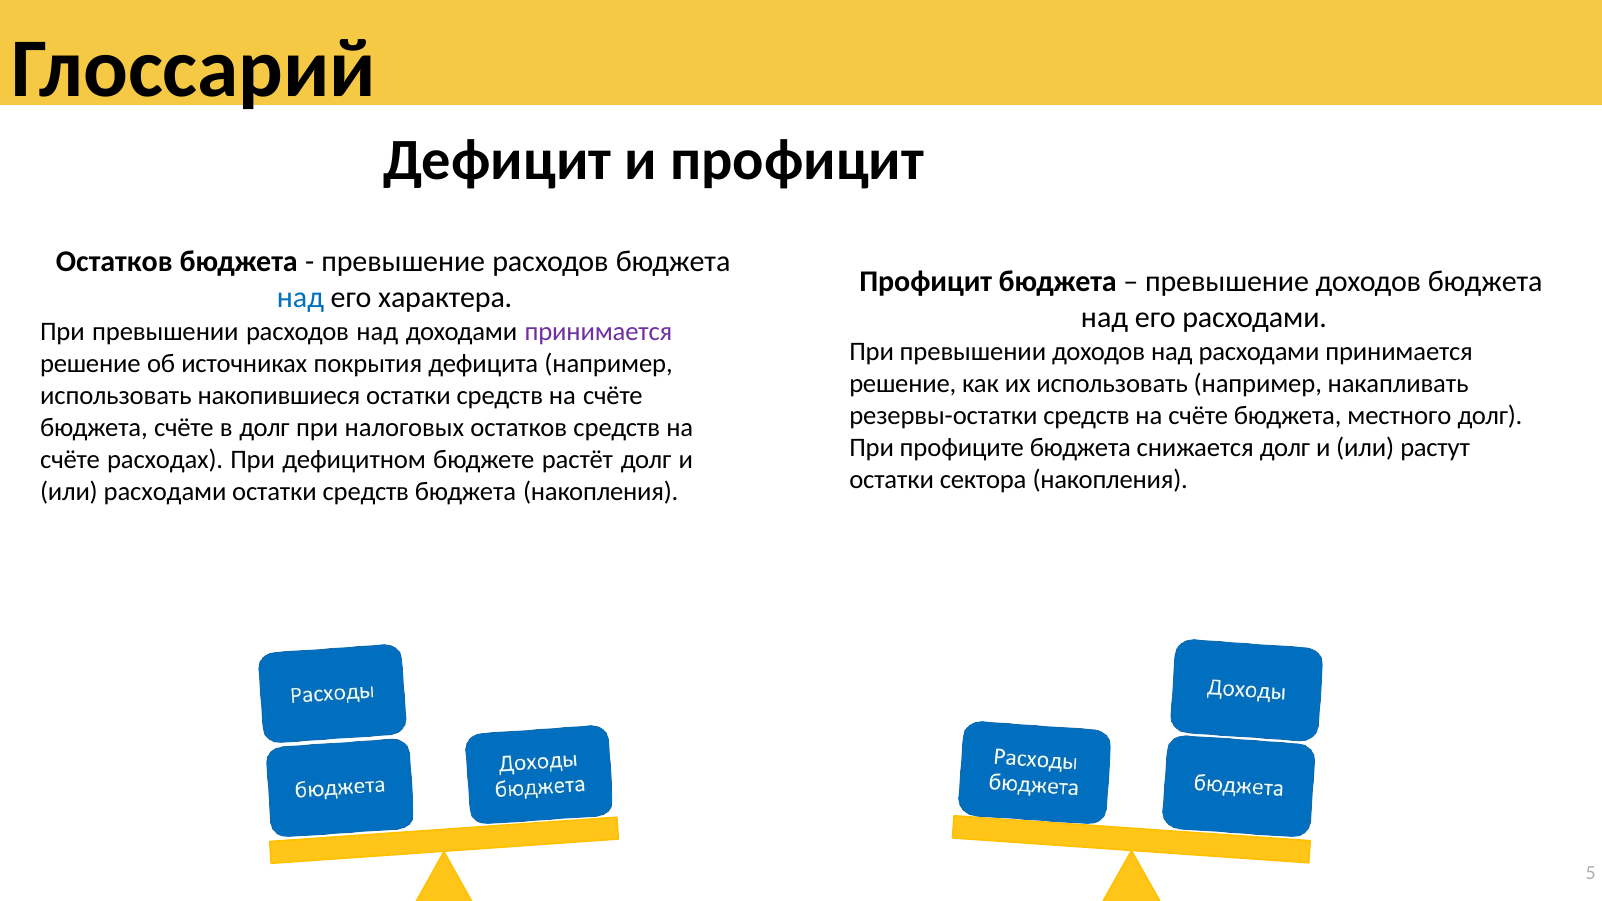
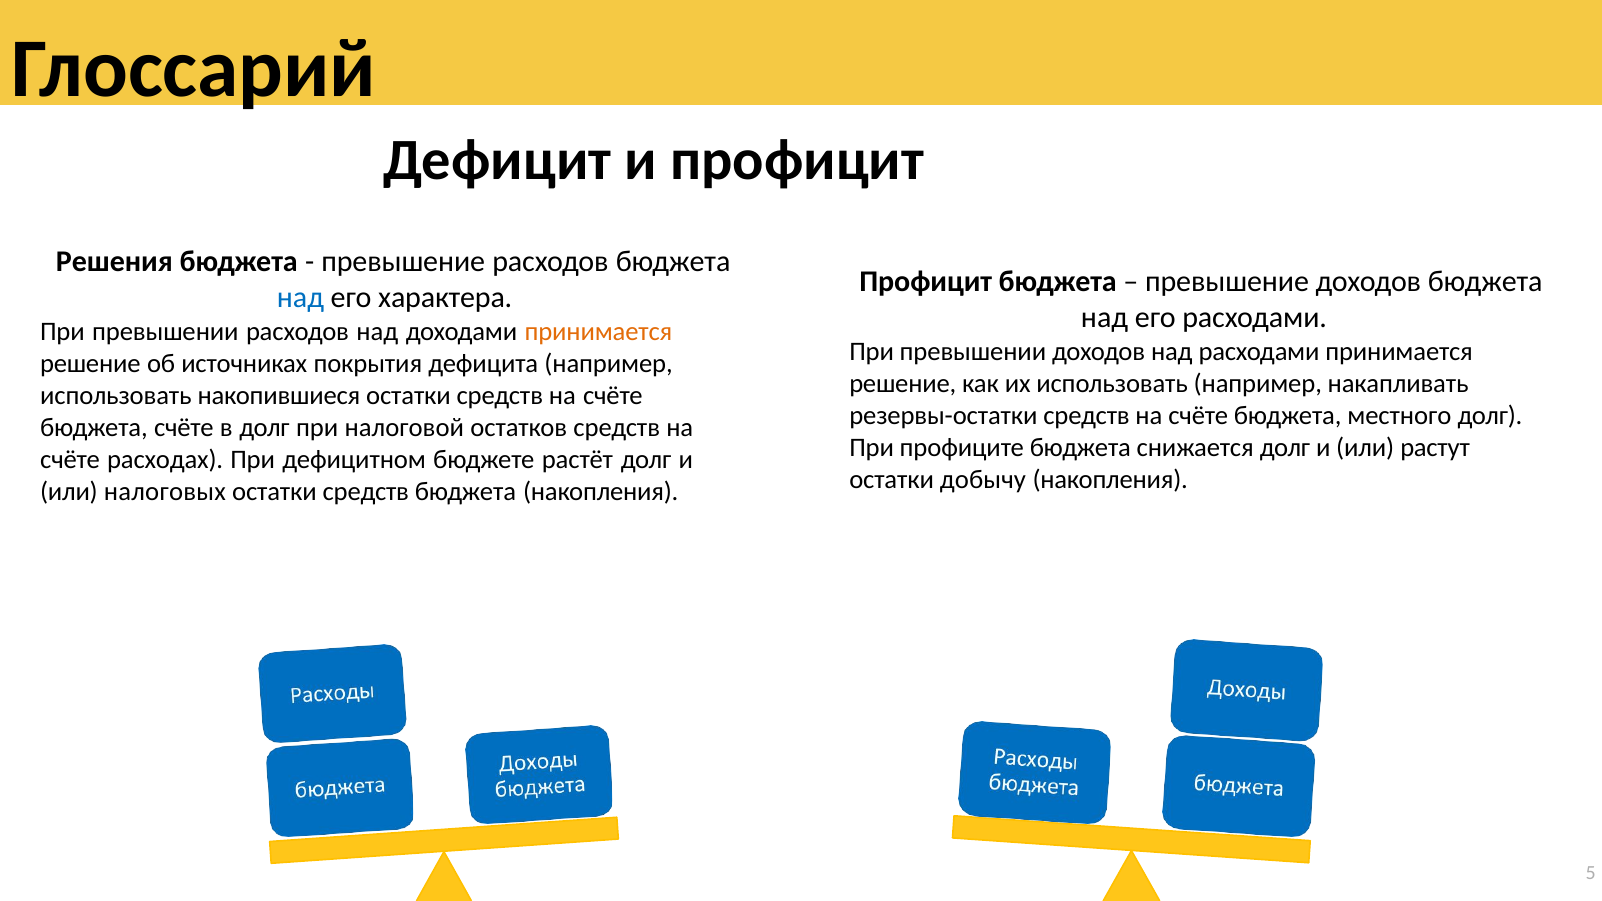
Остатков: Остатков -> Решения (114, 261)
принимается colour: purple -> orange (598, 331)
налоговых: налоговых -> налоговой (404, 428)
сектора: сектора -> добычу (983, 480)
или расходами: расходами -> налоговых (165, 492)
